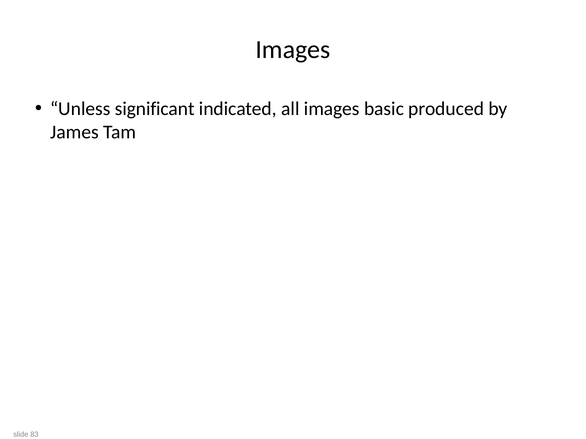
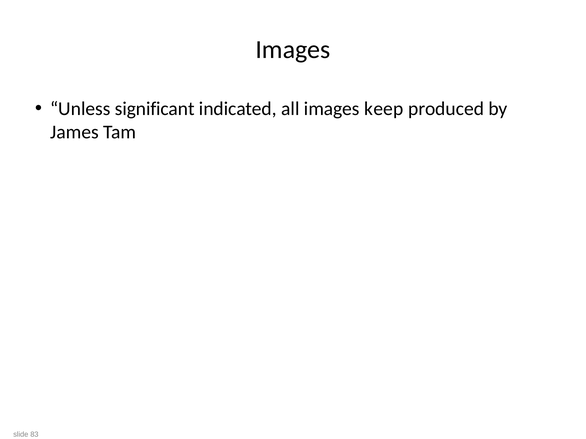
basic: basic -> keep (384, 109)
